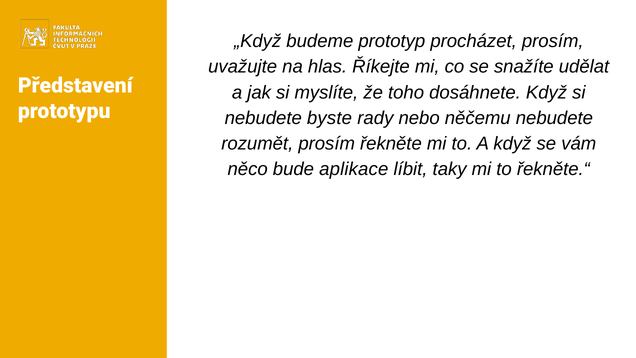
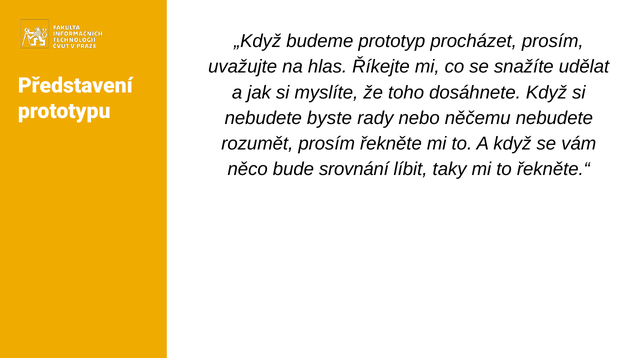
aplikace: aplikace -> srovnání (354, 169)
